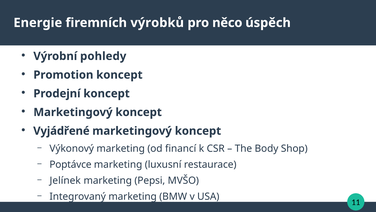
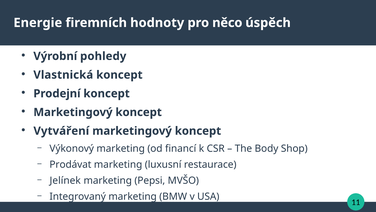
výrobků: výrobků -> hodnoty (157, 23)
Promotion: Promotion -> Vlastnická (63, 75)
Vyjádřené: Vyjádřené -> Vytváření (61, 131)
Poptávce: Poptávce -> Prodávat (70, 164)
